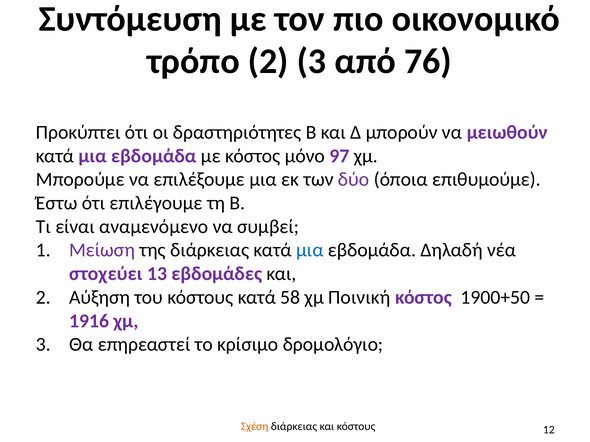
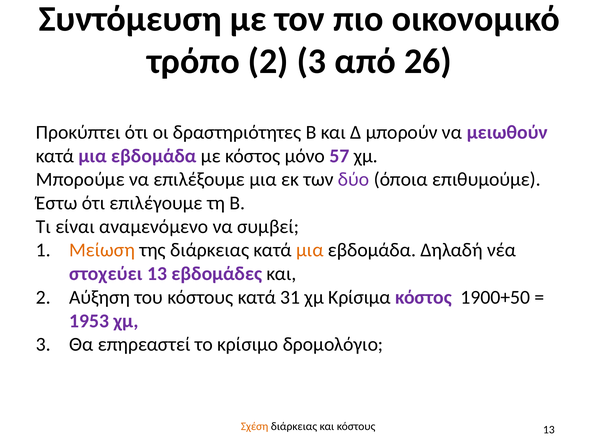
76: 76 -> 26 (428, 61)
97: 97 -> 57 (339, 156)
Μείωση colour: purple -> orange (102, 250)
μια colour: blue -> orange (310, 250)
58: 58 -> 31 (290, 298)
Ποινική: Ποινική -> Κρίσιμα (360, 298)
1916: 1916 -> 1953 (89, 321)
κόστους 12: 12 -> 13 (549, 430)
